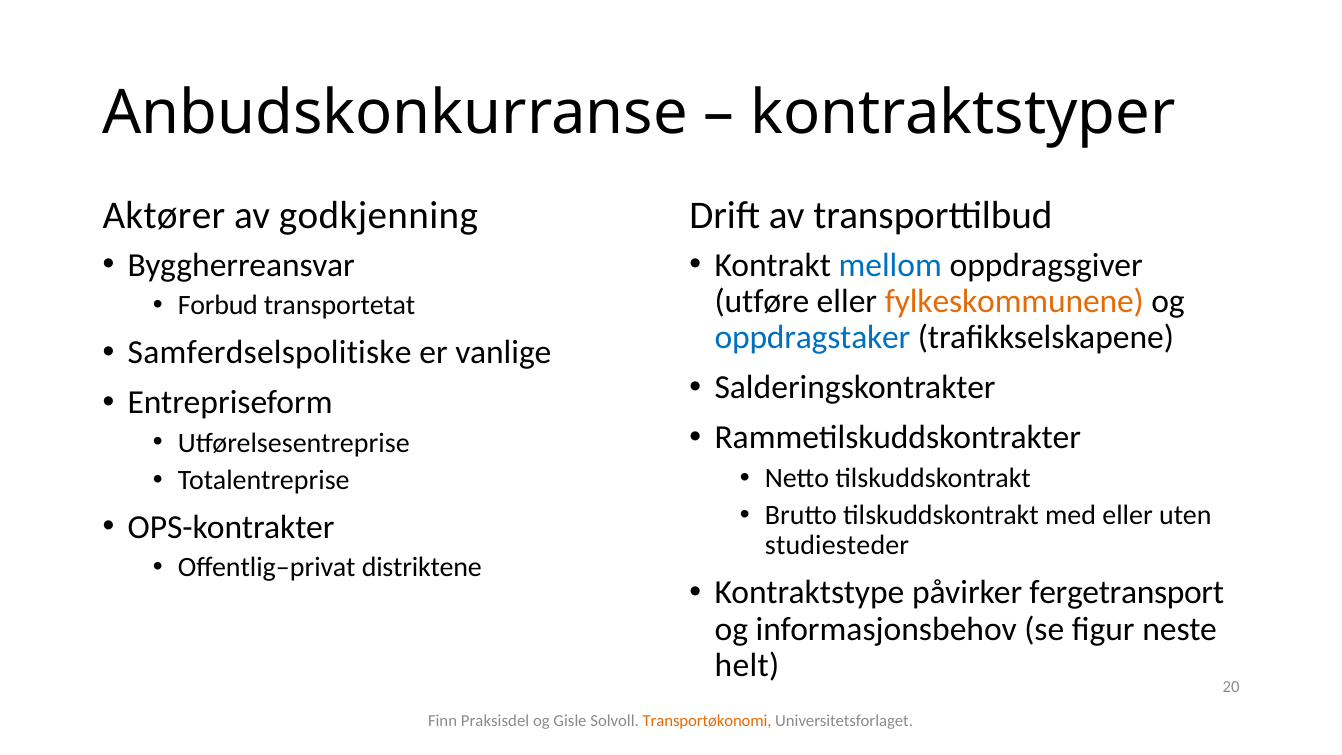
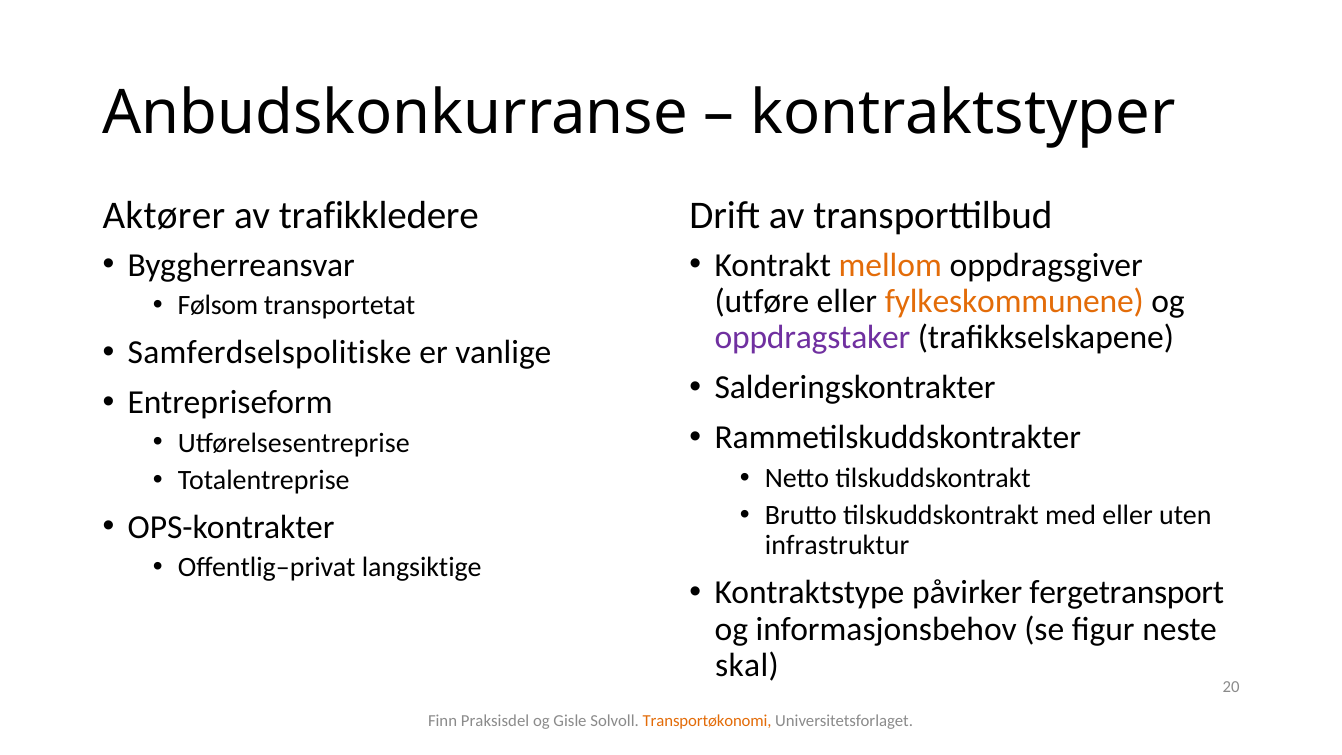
godkjenning: godkjenning -> trafikkledere (379, 216)
mellom colour: blue -> orange (890, 265)
Forbud: Forbud -> Følsom (218, 305)
oppdragstaker colour: blue -> purple (812, 337)
studiesteder: studiesteder -> infrastruktur (837, 545)
distriktene: distriktene -> langsiktige (422, 567)
helt: helt -> skal (747, 665)
